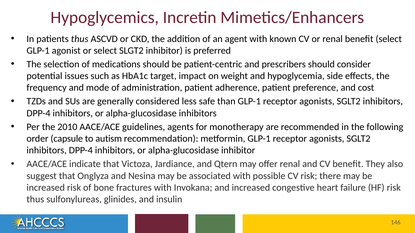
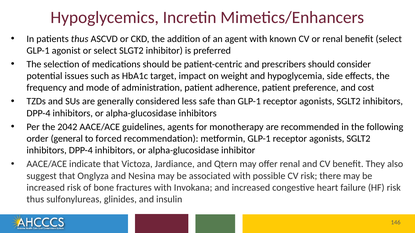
2010: 2010 -> 2042 (67, 127)
capsule: capsule -> general (67, 139)
autism: autism -> forced (109, 139)
